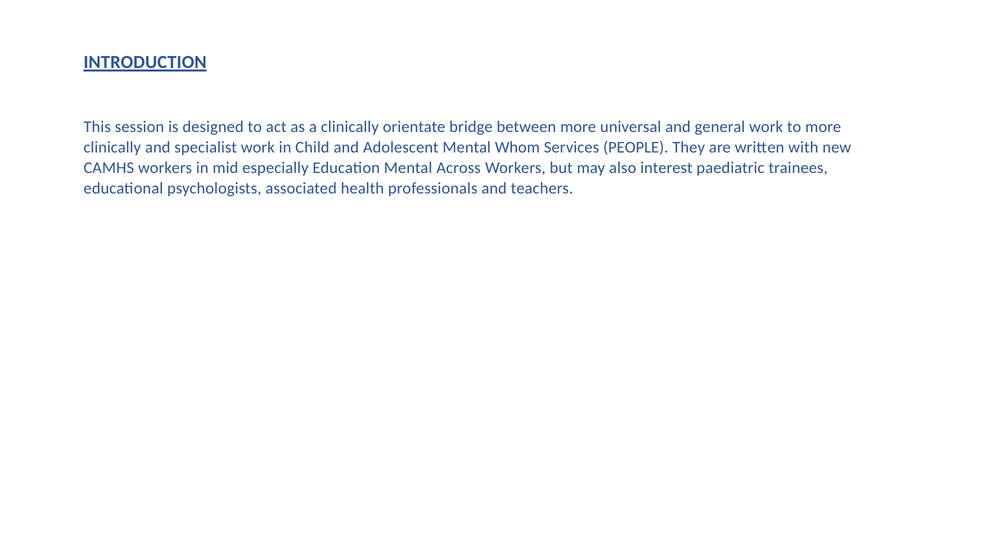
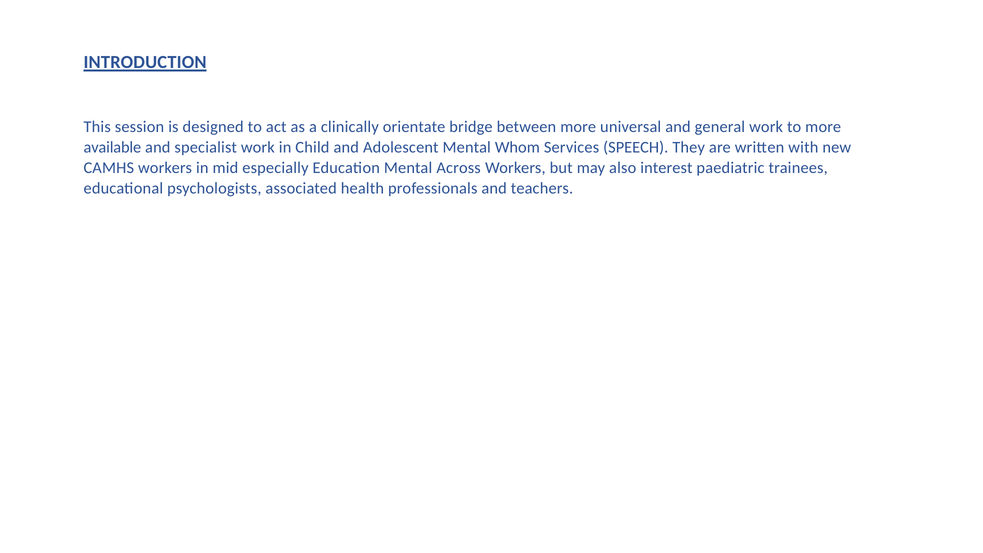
clinically: clinically -> available (112, 147)
PEOPLE: PEOPLE -> SPEECH (636, 147)
